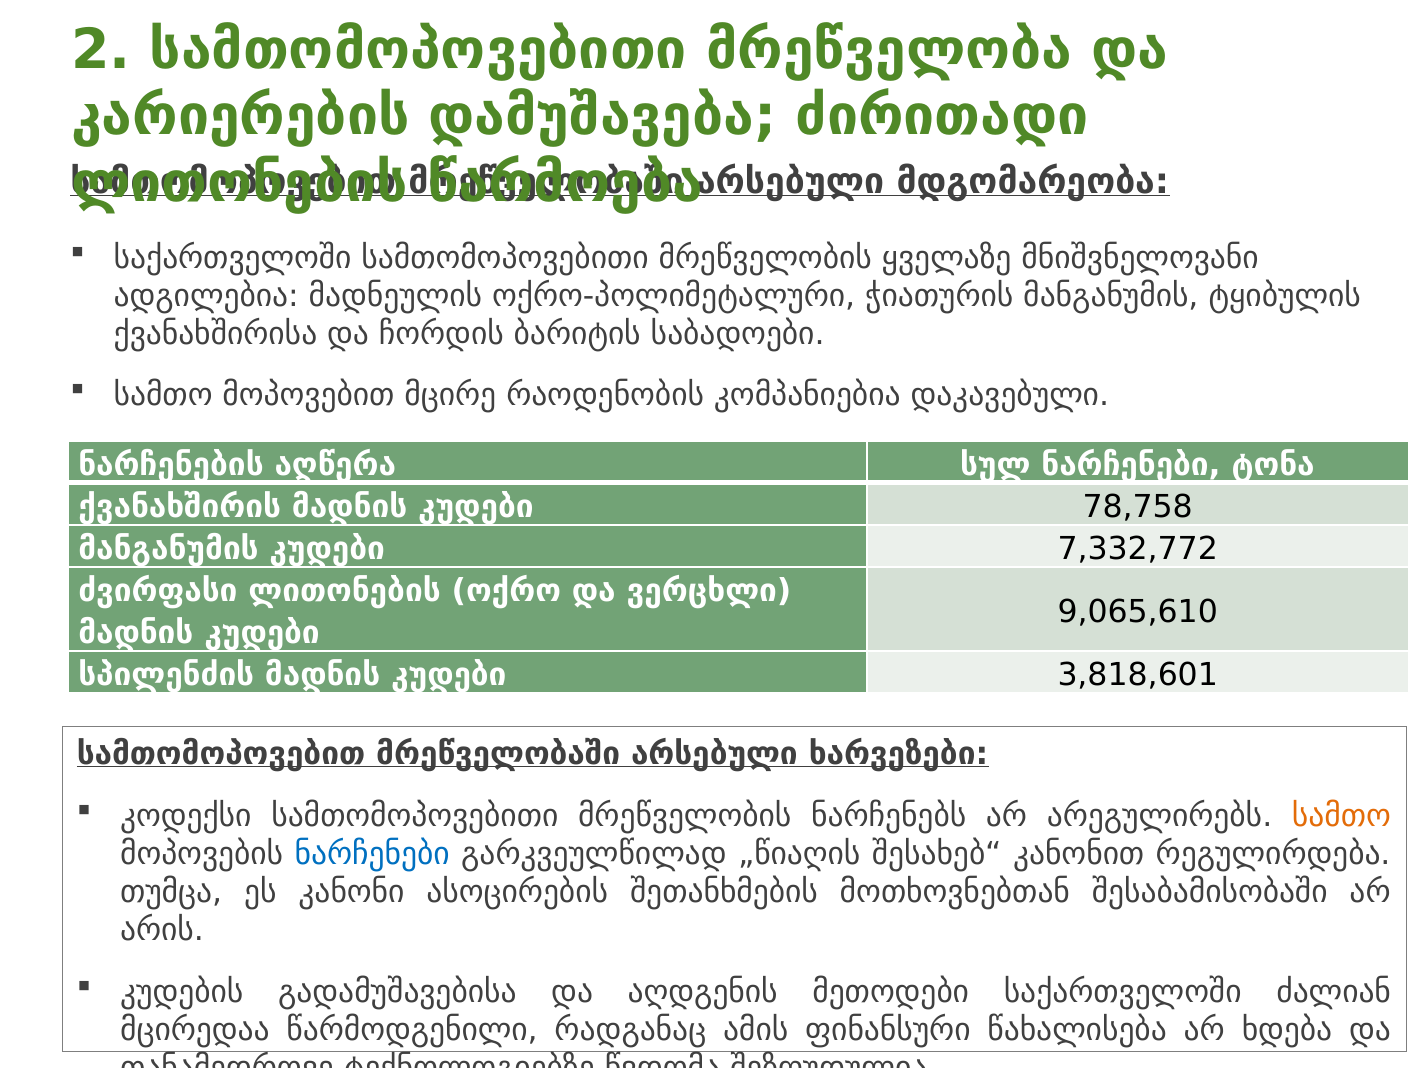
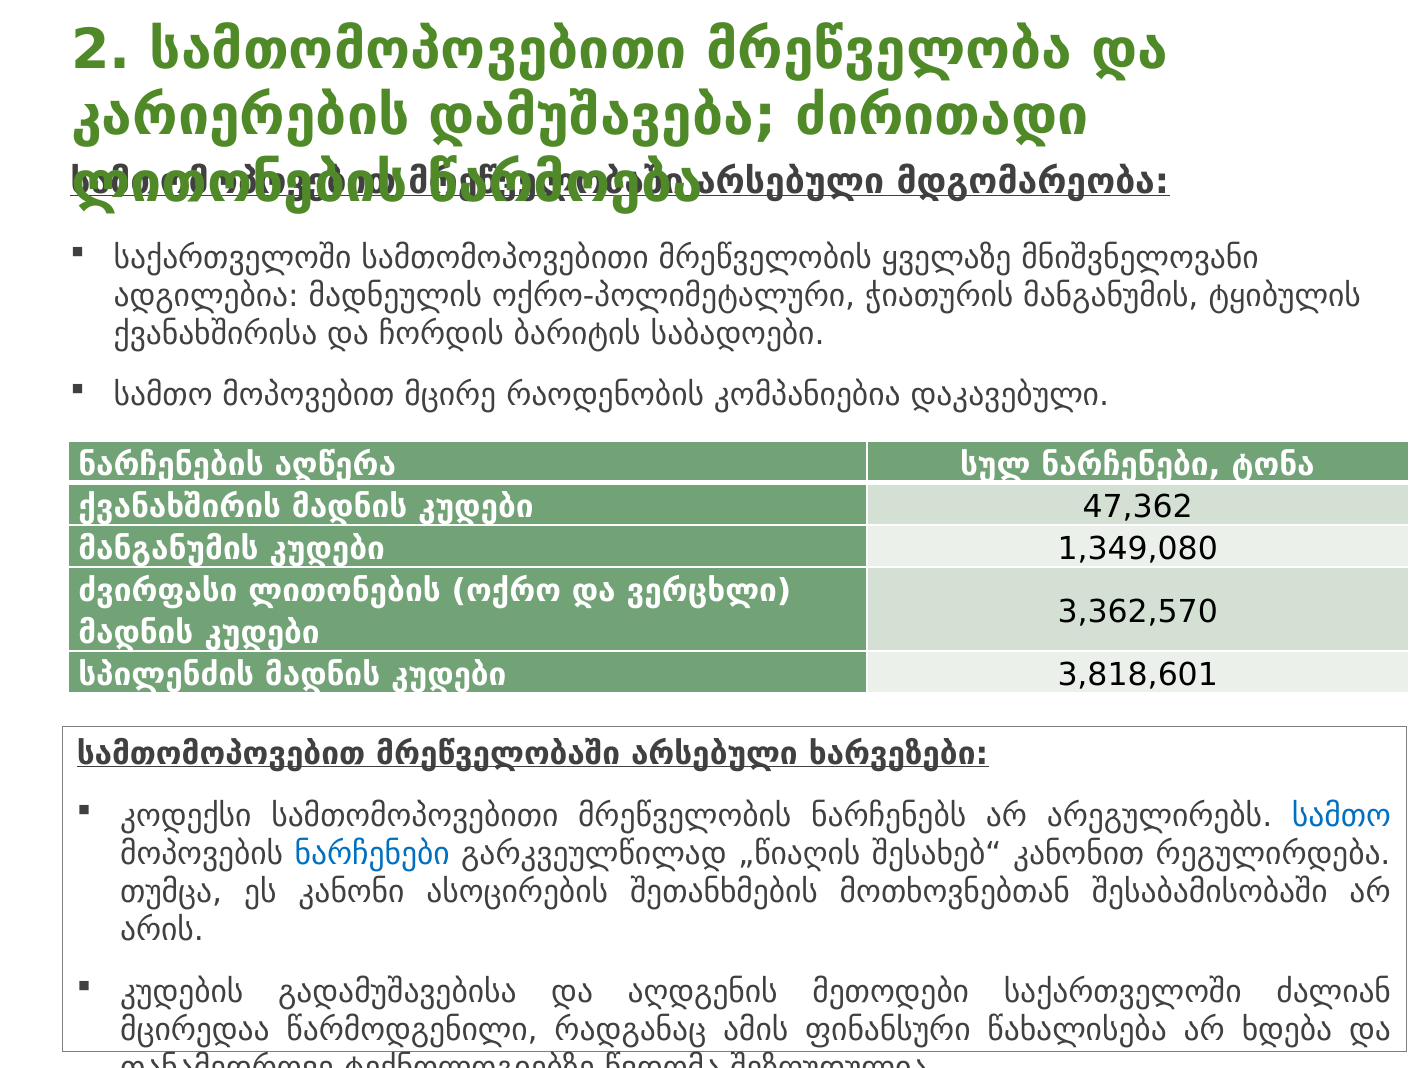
78,758: 78,758 -> 47,362 (1138, 507)
7,332,772: 7,332,772 -> 1,349,080 (1138, 549)
9,065,610: 9,065,610 -> 3,362,570 (1138, 612)
სამთო colour: orange -> blue (1341, 816)
